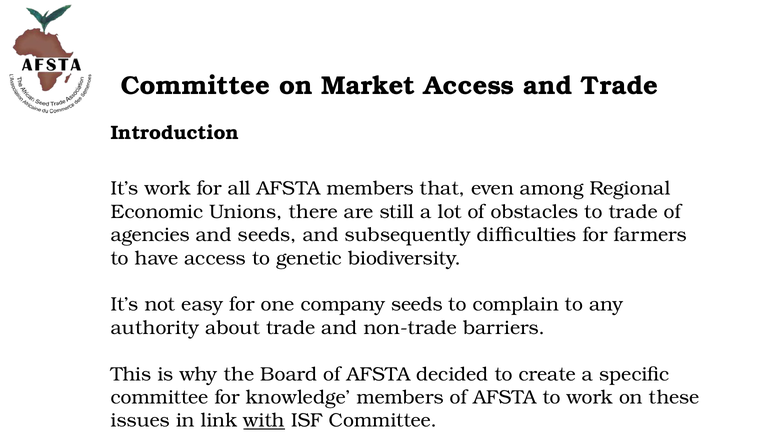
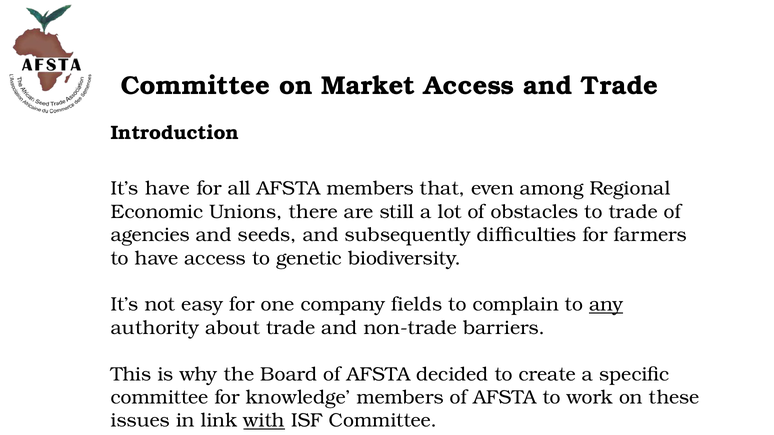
It’s work: work -> have (167, 189)
company seeds: seeds -> fields (417, 305)
any underline: none -> present (606, 305)
